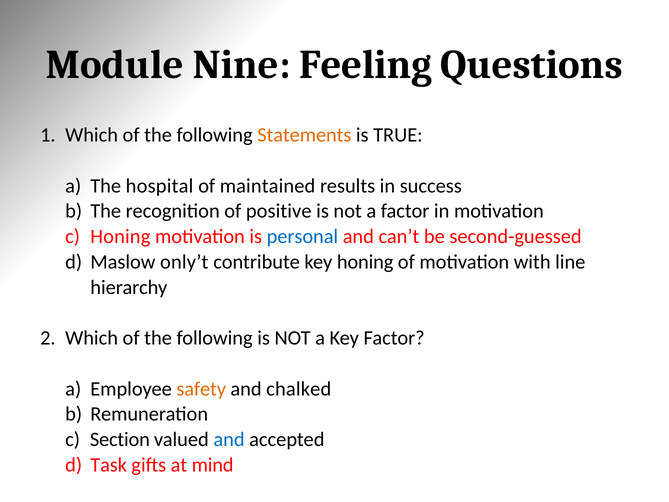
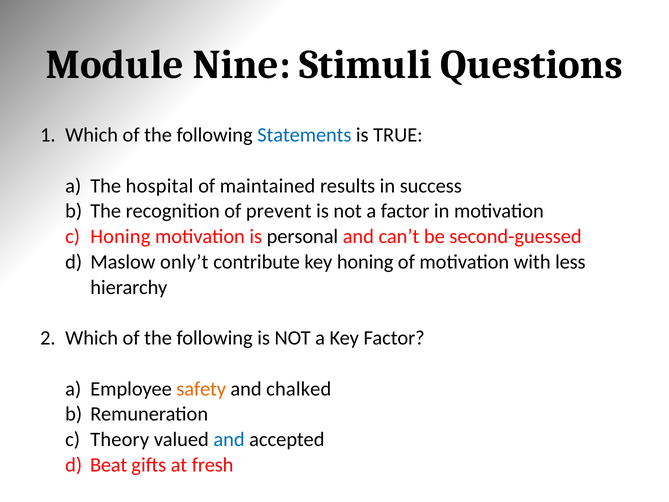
Feeling: Feeling -> Stimuli (365, 65)
Statements colour: orange -> blue (304, 135)
positive: positive -> prevent (279, 211)
personal colour: blue -> black (302, 236)
line: line -> less (570, 262)
Section: Section -> Theory (120, 439)
Task: Task -> Beat (109, 465)
mind: mind -> fresh (213, 465)
